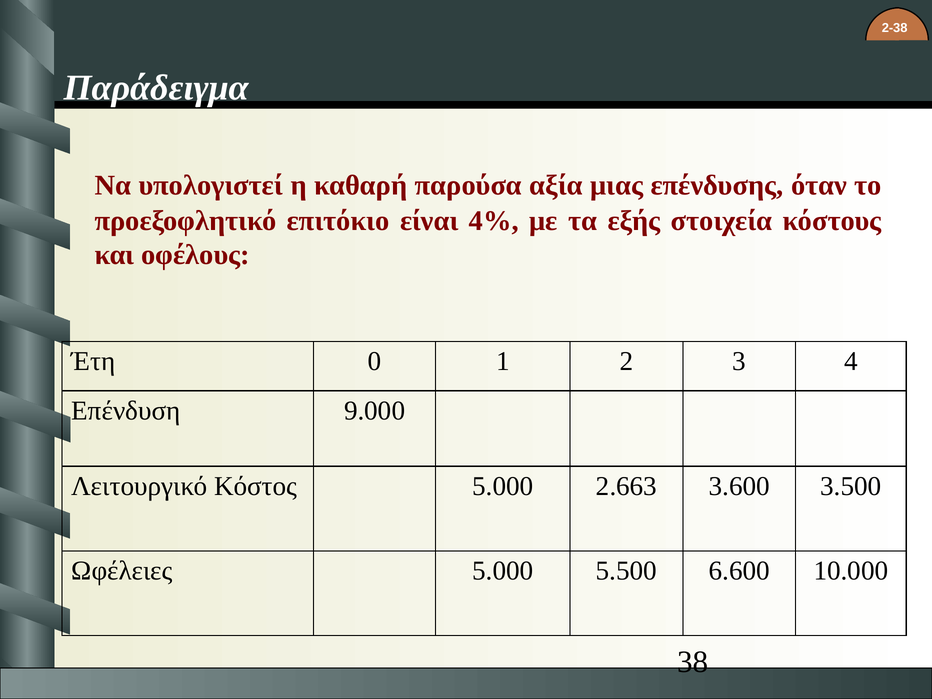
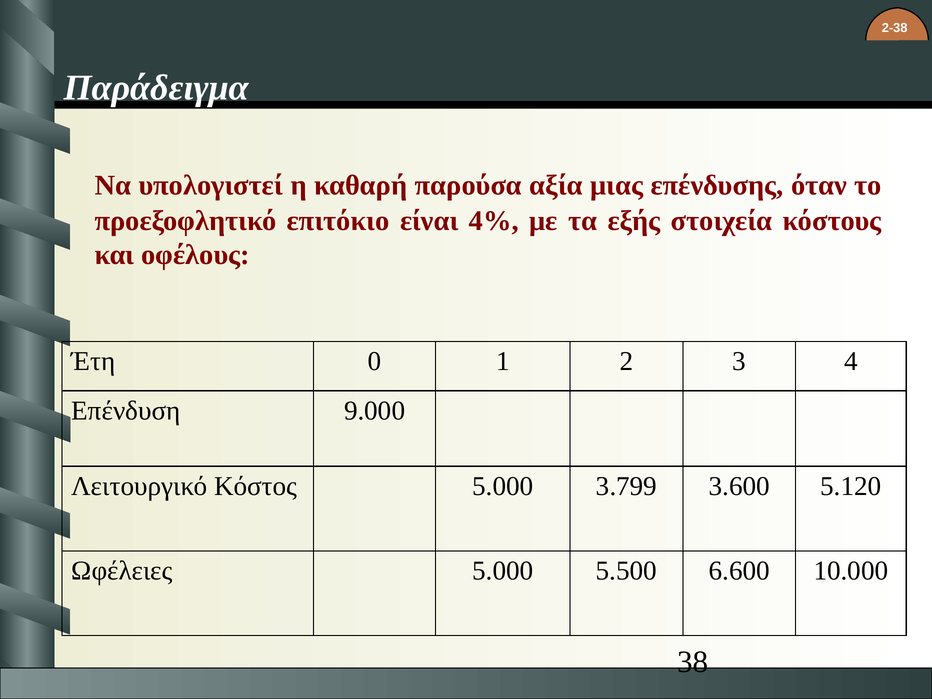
2.663: 2.663 -> 3.799 (627, 486)
3.500: 3.500 -> 5.120 (851, 486)
